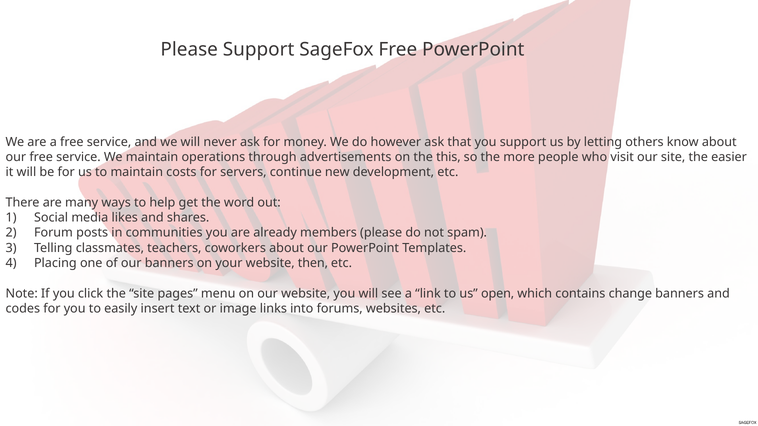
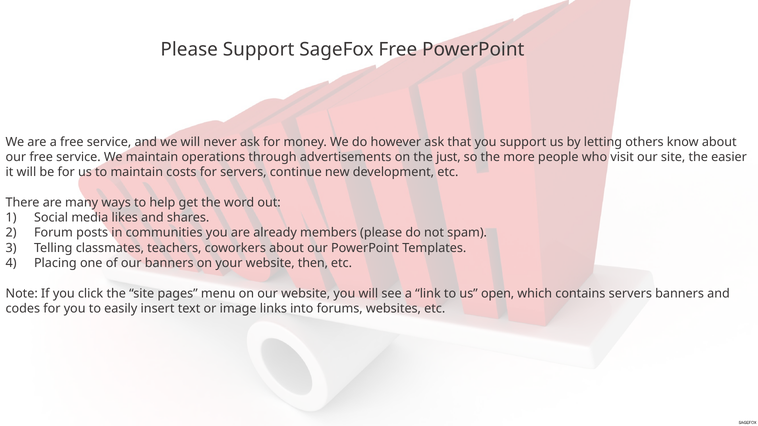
this: this -> just (448, 157)
contains change: change -> servers (630, 294)
